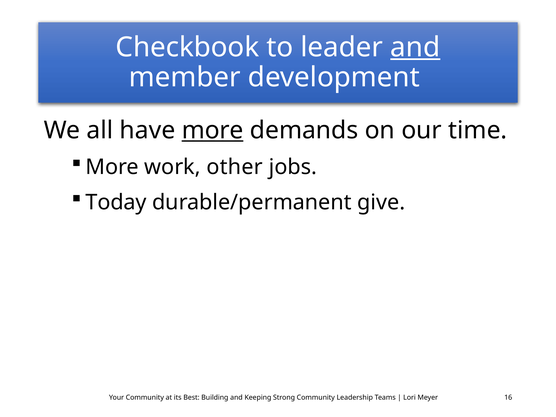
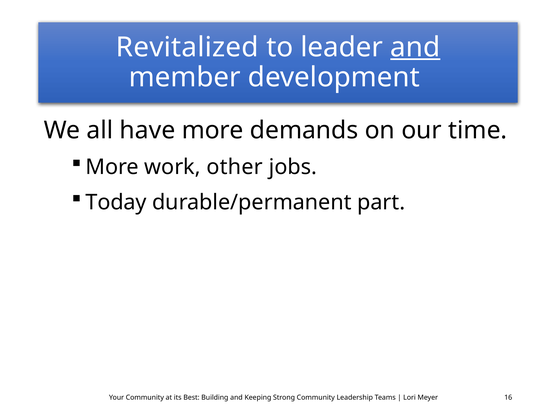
Checkbook: Checkbook -> Revitalized (187, 47)
more underline: present -> none (213, 130)
give: give -> part (381, 202)
